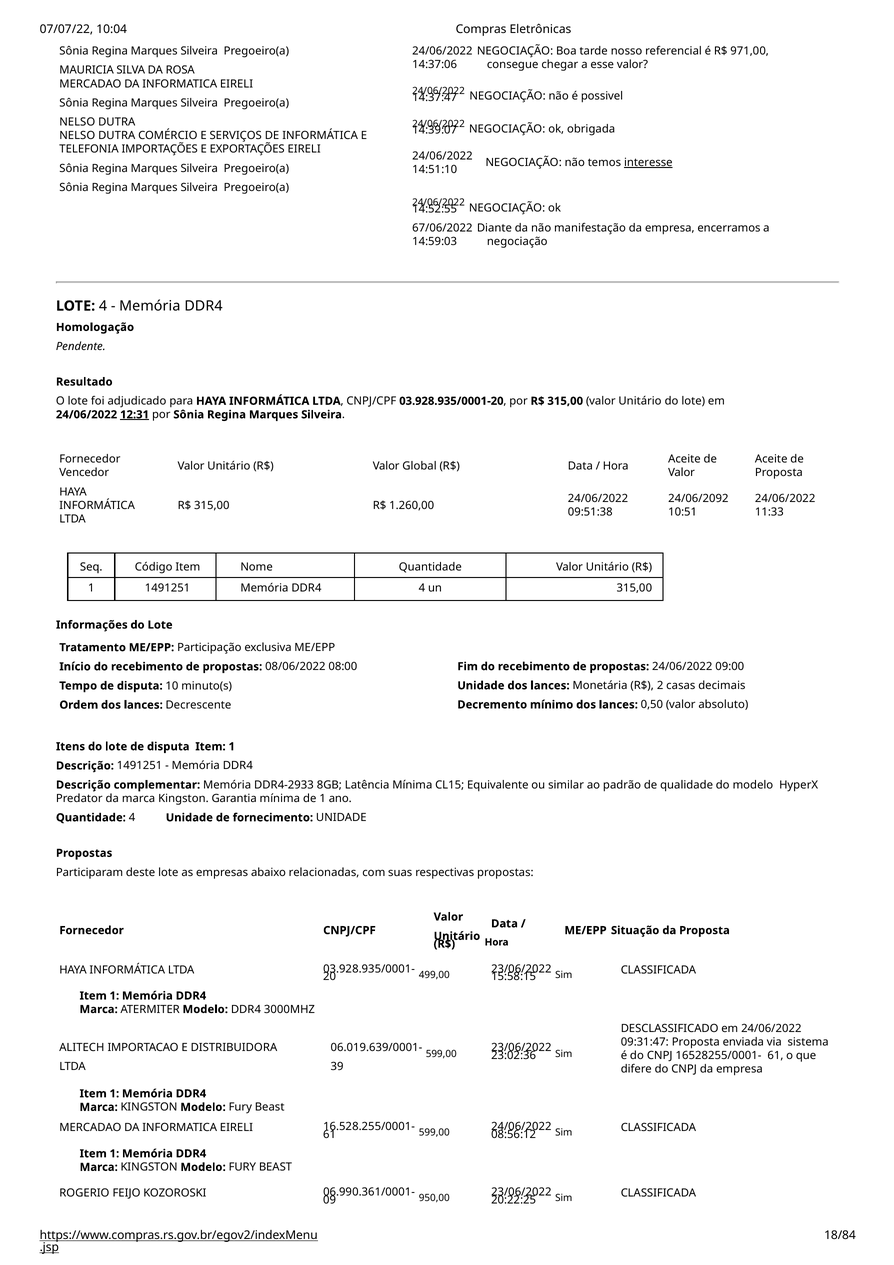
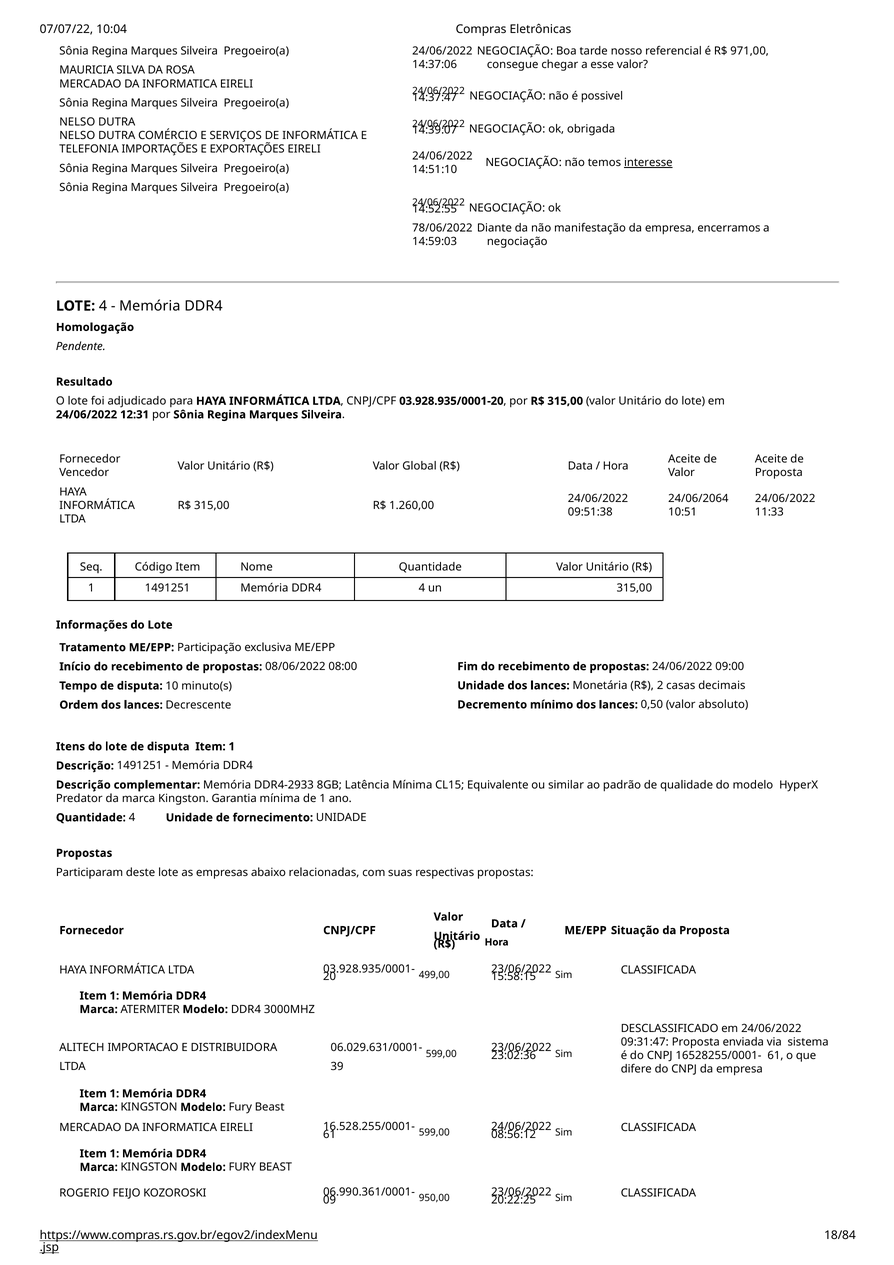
67/06/2022: 67/06/2022 -> 78/06/2022 (442, 228)
12:31 underline: present -> none (135, 415)
24/06/2092: 24/06/2092 -> 24/06/2064 (698, 499)
06.019.639/0001-: 06.019.639/0001- -> 06.029.631/0001- (376, 1048)
